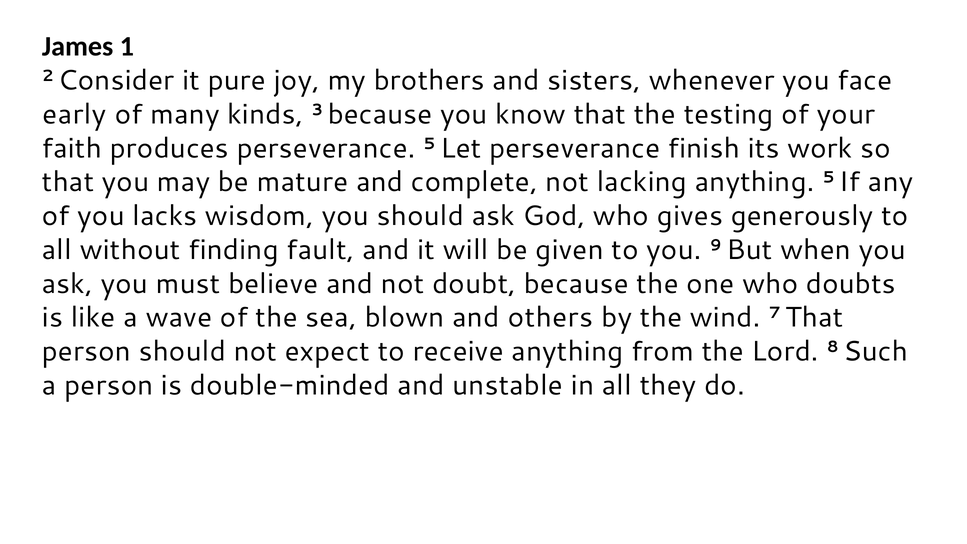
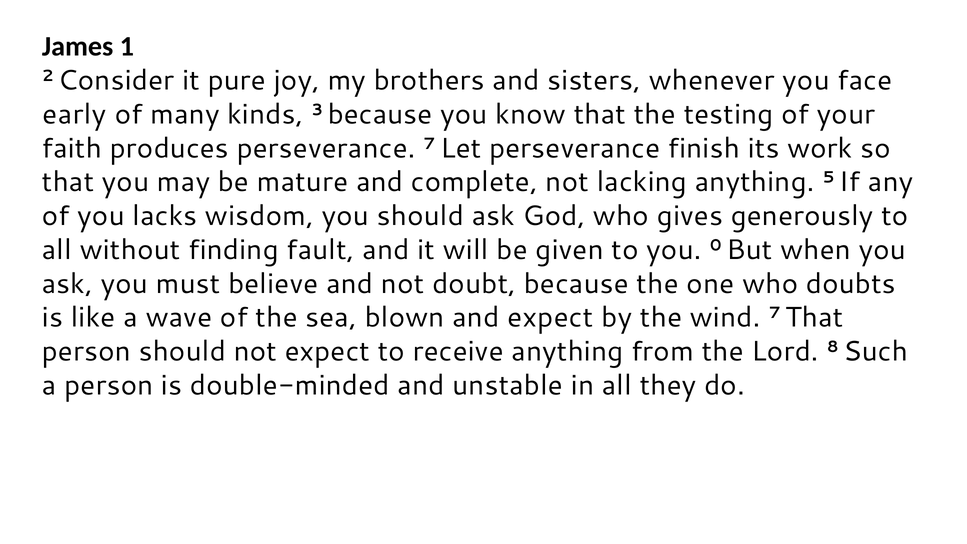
perseverance 5: 5 -> 7 (429, 144)
9: 9 -> 0 (716, 245)
and others: others -> expect (550, 318)
